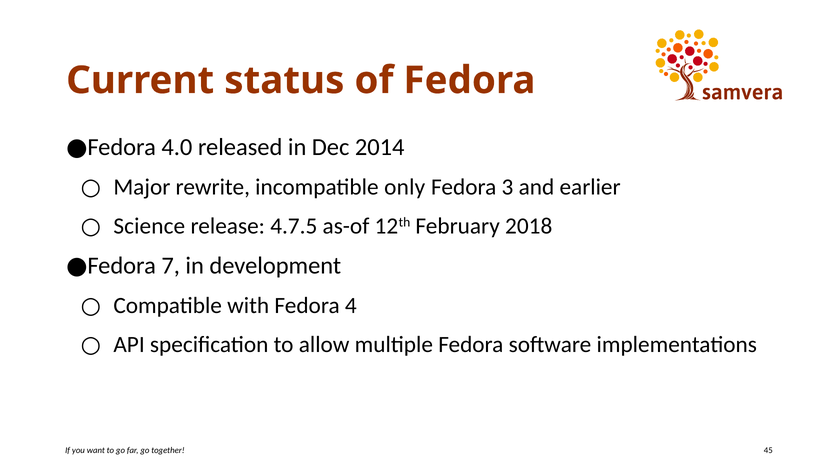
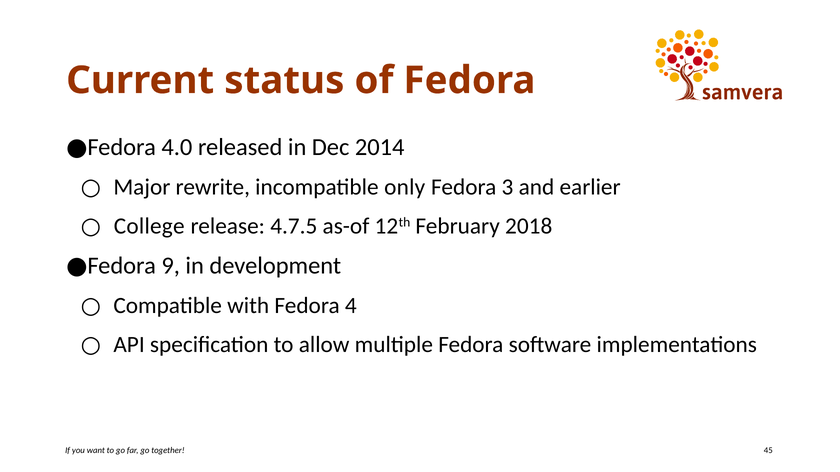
Science: Science -> College (149, 226)
7: 7 -> 9 (171, 266)
